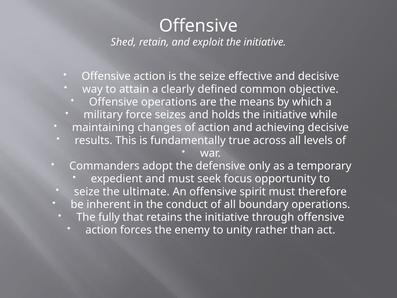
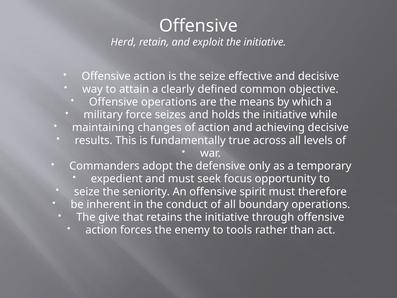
Shed: Shed -> Herd (123, 42)
ultimate: ultimate -> seniority (146, 191)
fully: fully -> give (109, 217)
unity: unity -> tools (239, 230)
